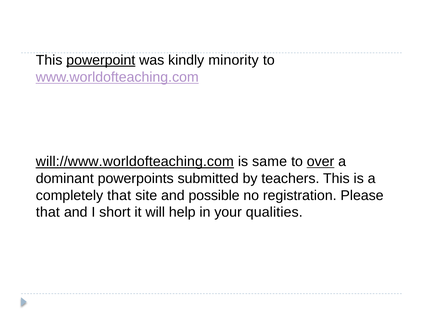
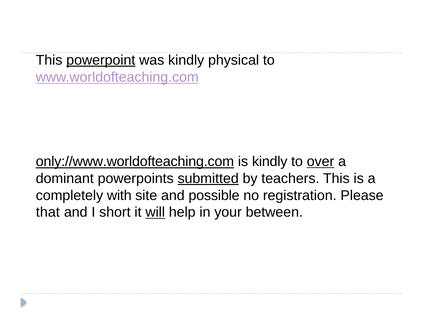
minority: minority -> physical (234, 60)
will://www.worldofteaching.com: will://www.worldofteaching.com -> only://www.worldofteaching.com (135, 162)
is same: same -> kindly (270, 162)
submitted underline: none -> present (208, 179)
completely that: that -> with (119, 196)
will underline: none -> present (155, 212)
qualities: qualities -> between (274, 212)
